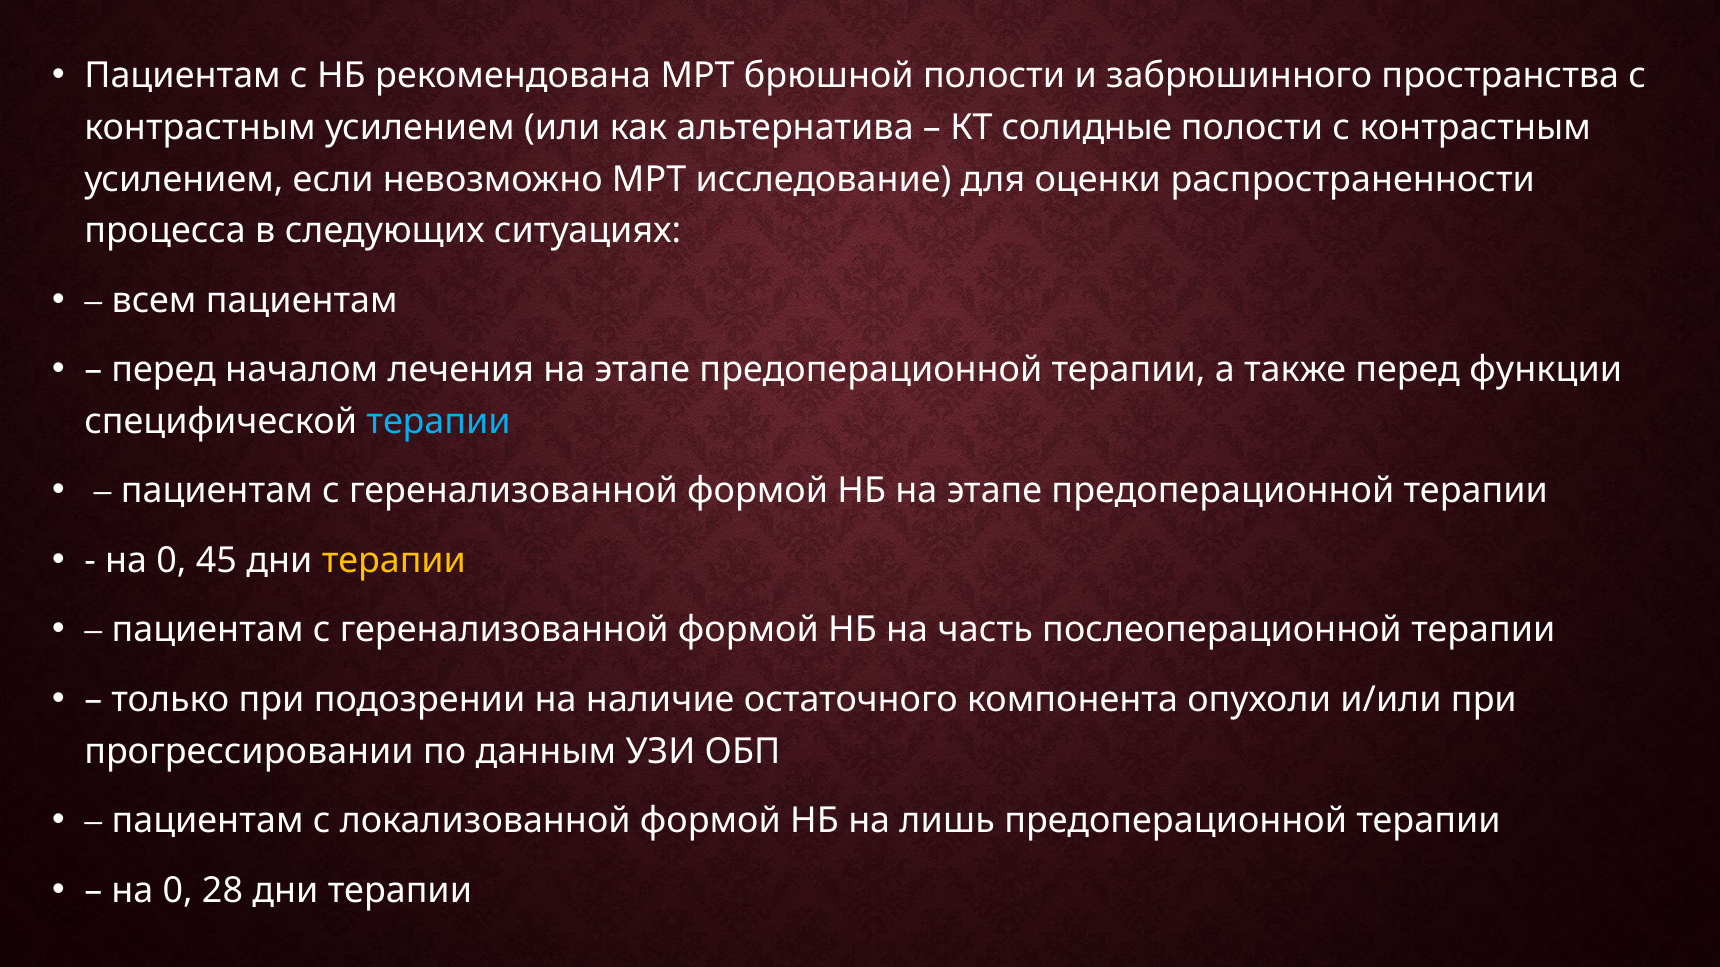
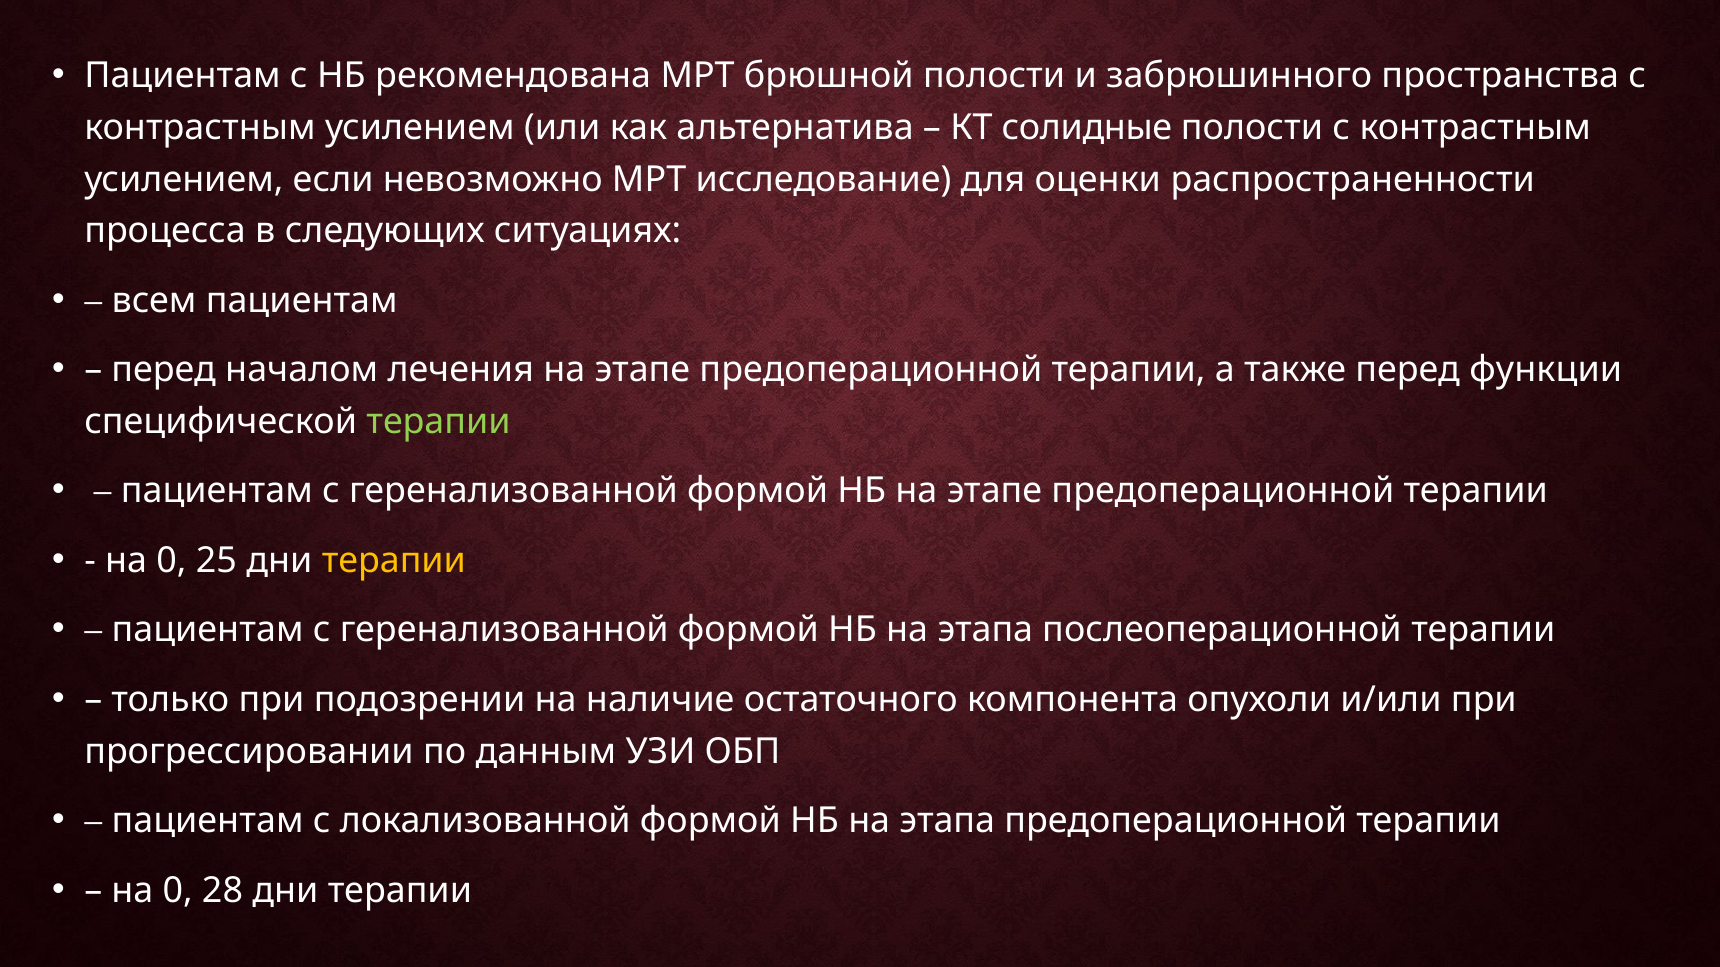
терапии colour: light blue -> light green (438, 422)
45: 45 -> 25 (216, 561)
часть: часть -> этапа (985, 630)
лишь: лишь -> этапа (947, 821)
